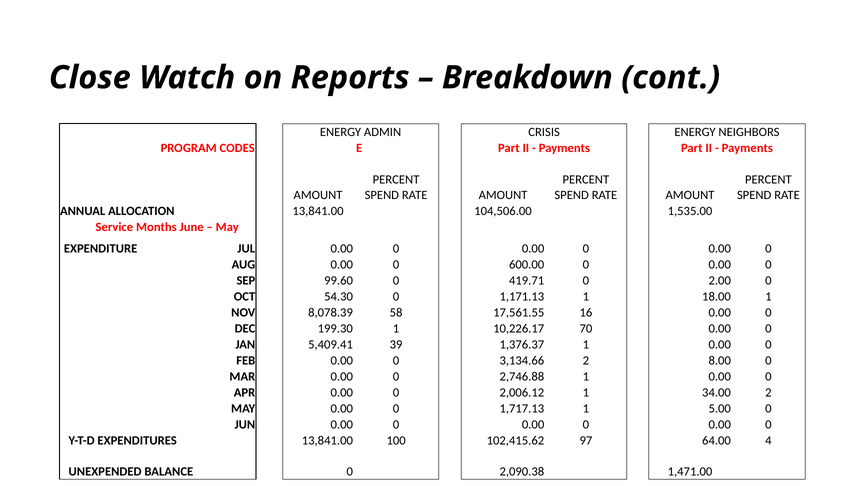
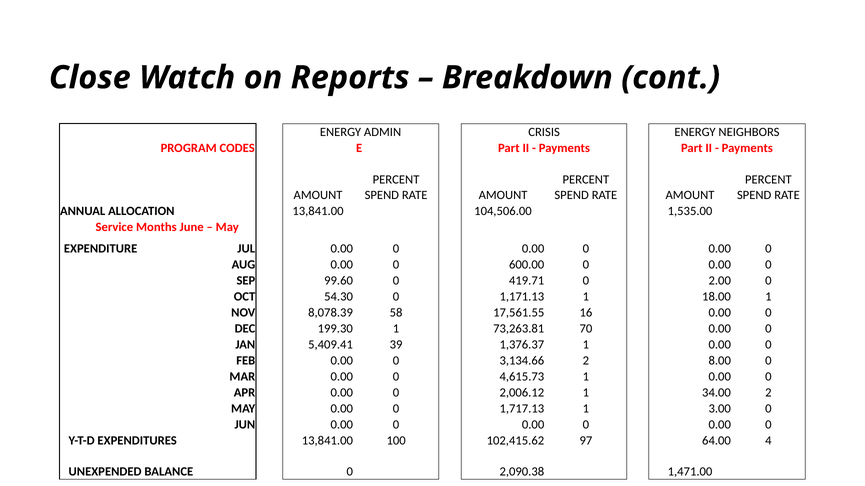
10,226.17: 10,226.17 -> 73,263.81 (519, 329)
2,746.88: 2,746.88 -> 4,615.73 (522, 377)
5.00: 5.00 -> 3.00 (720, 409)
